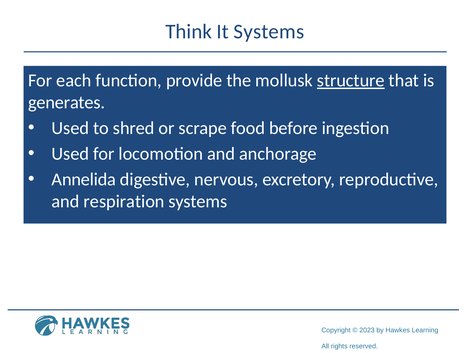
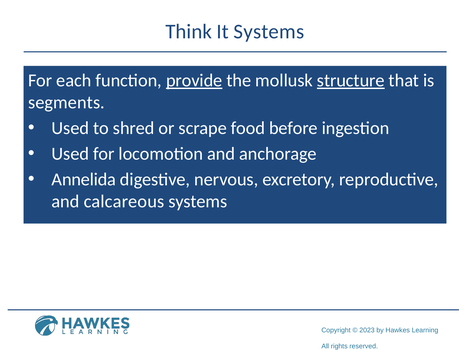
provide underline: none -> present (194, 80)
generates: generates -> segments (66, 102)
respiration: respiration -> calcareous (124, 201)
